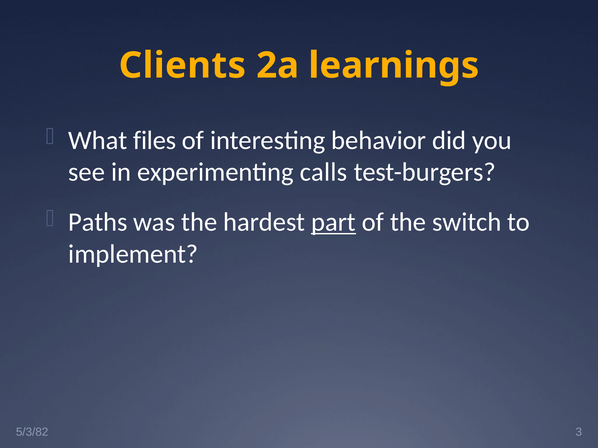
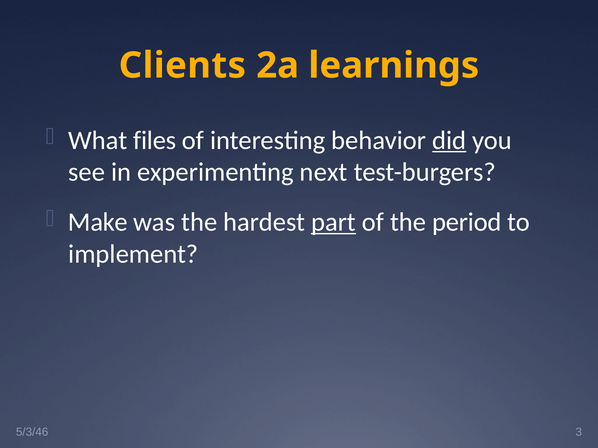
did underline: none -> present (449, 140)
calls: calls -> next (324, 172)
Paths: Paths -> Make (98, 222)
switch: switch -> period (467, 222)
5/3/82: 5/3/82 -> 5/3/46 (32, 432)
